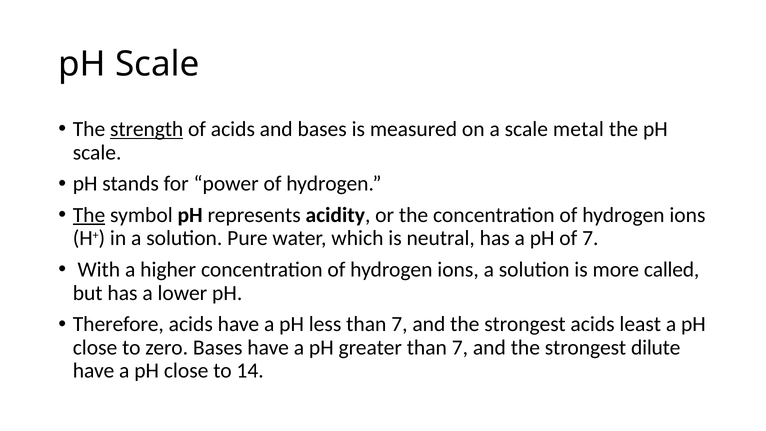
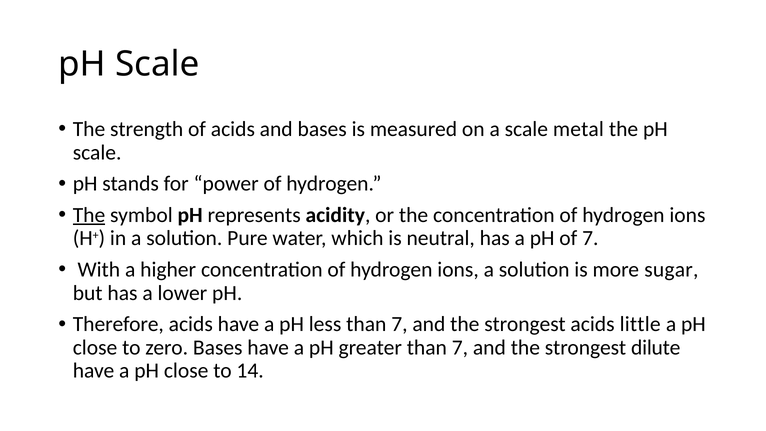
strength underline: present -> none (147, 129)
called: called -> sugar (671, 270)
least: least -> little (640, 324)
